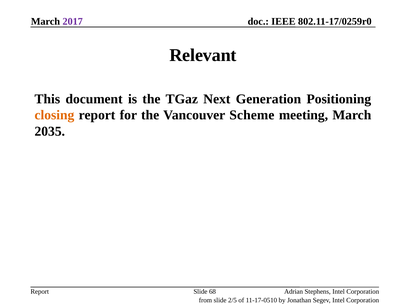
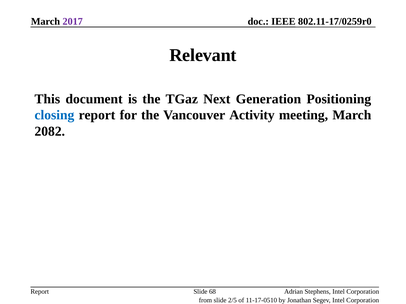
closing colour: orange -> blue (54, 115)
Scheme: Scheme -> Activity (252, 115)
2035: 2035 -> 2082 (50, 132)
